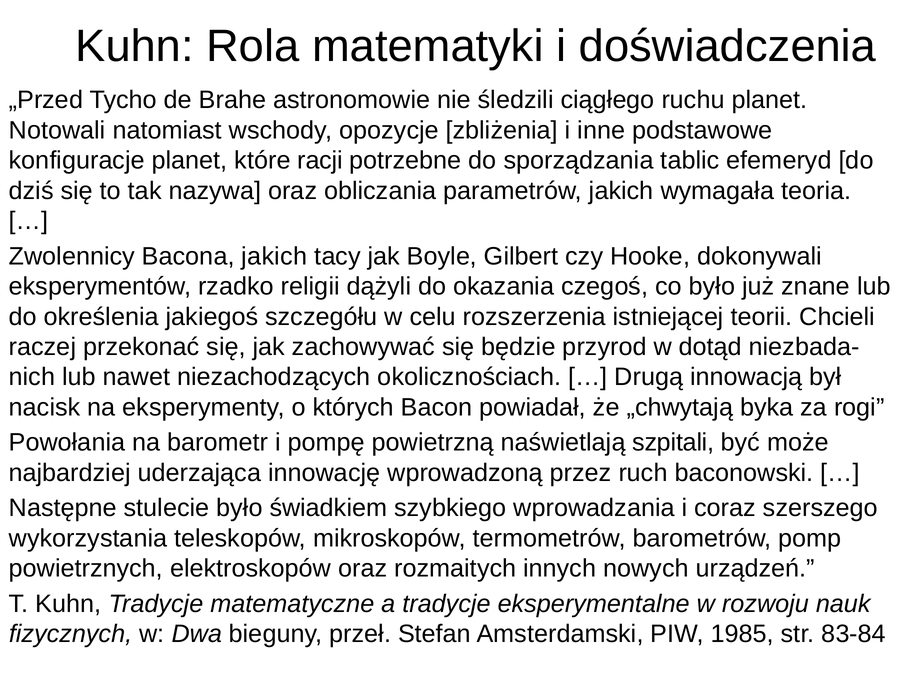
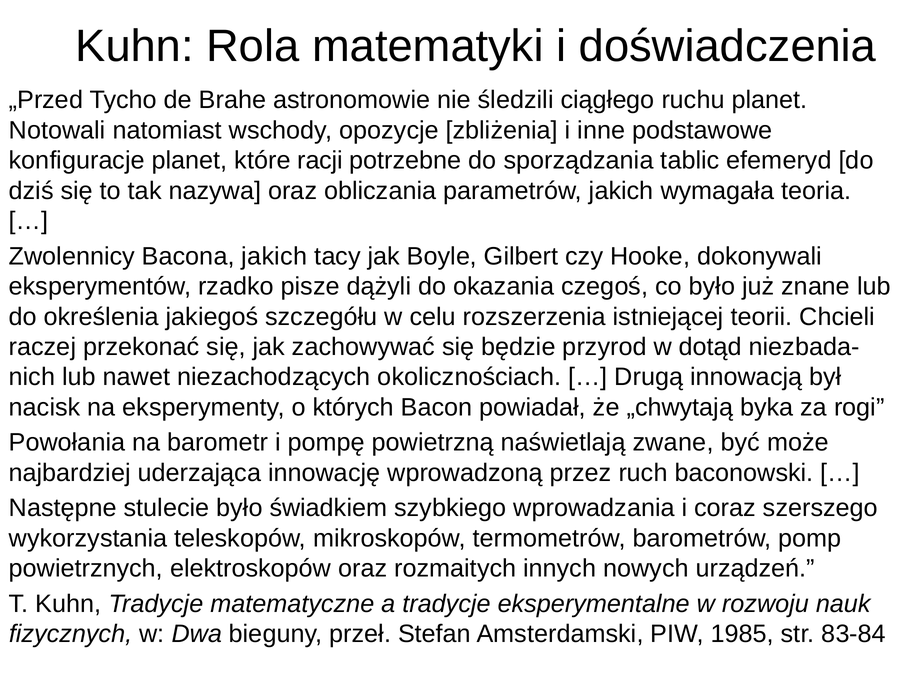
religii: religii -> pisze (310, 287)
szpitali: szpitali -> zwane (673, 443)
